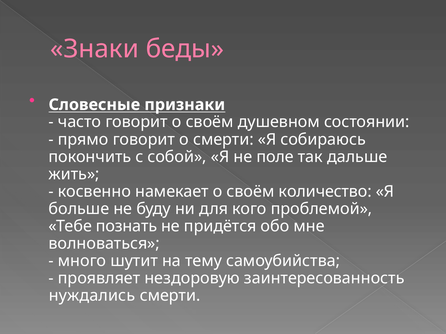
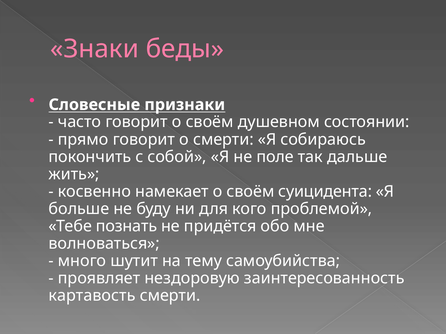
количество: количество -> суицидента (325, 192)
нуждались: нуждались -> картавость (92, 296)
